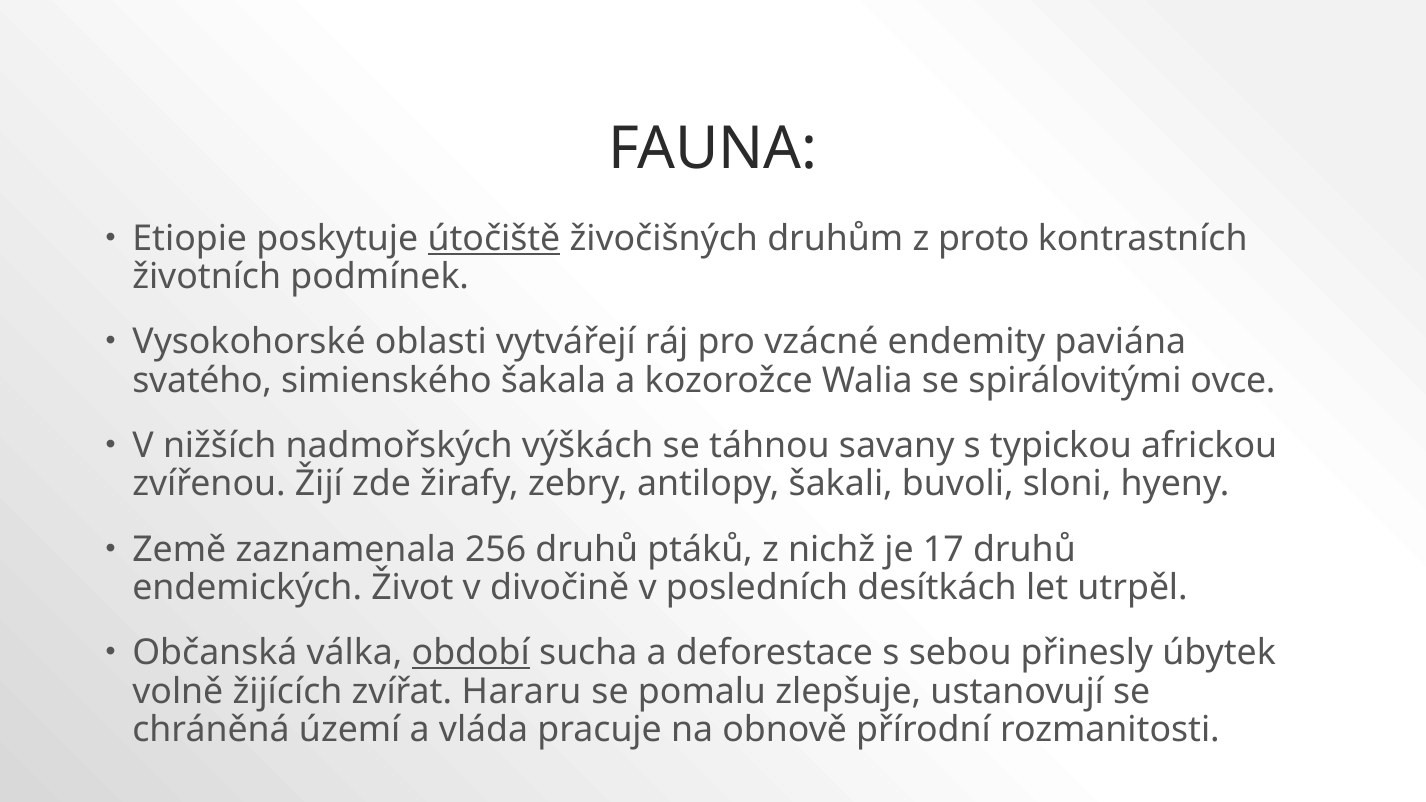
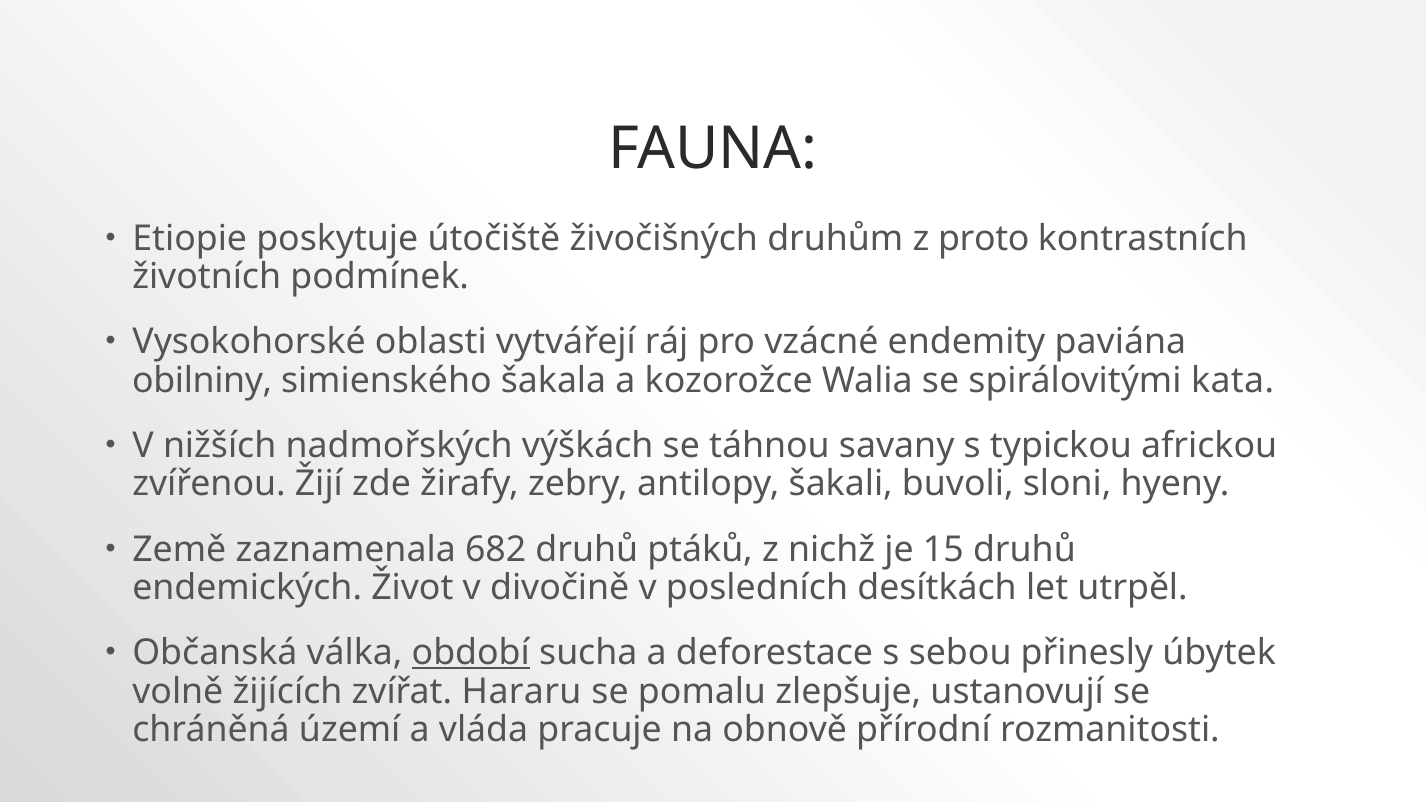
útočiště underline: present -> none (494, 238)
svatého: svatého -> obilniny (202, 381)
ovce: ovce -> kata (1233, 381)
256: 256 -> 682 (496, 550)
17: 17 -> 15 (943, 550)
